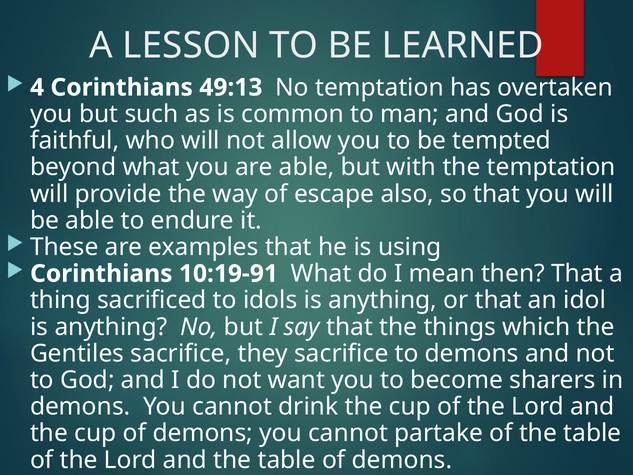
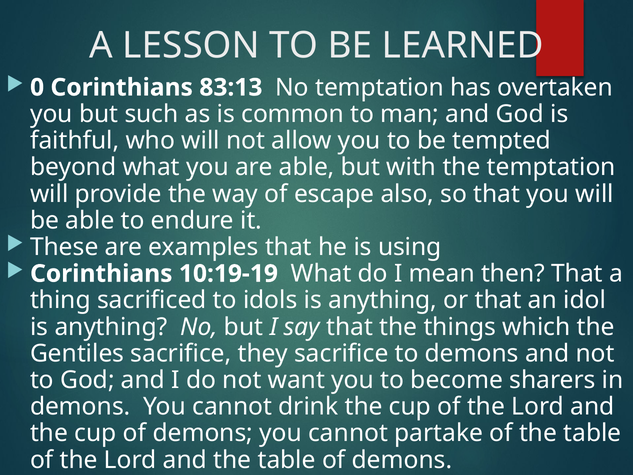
4: 4 -> 0 (37, 87)
49:13: 49:13 -> 83:13 (231, 87)
10:19-91: 10:19-91 -> 10:19-19 (228, 274)
